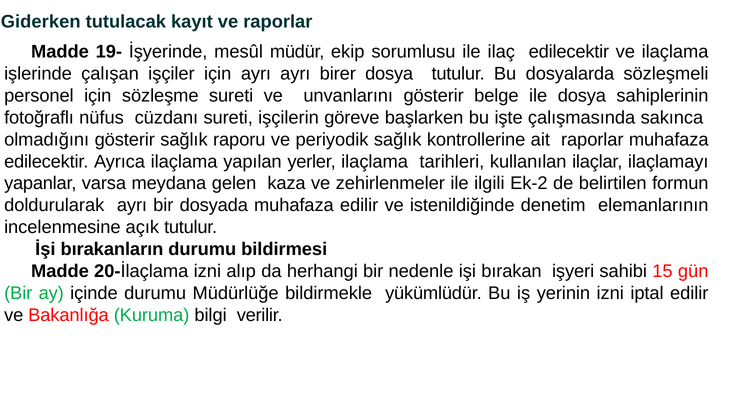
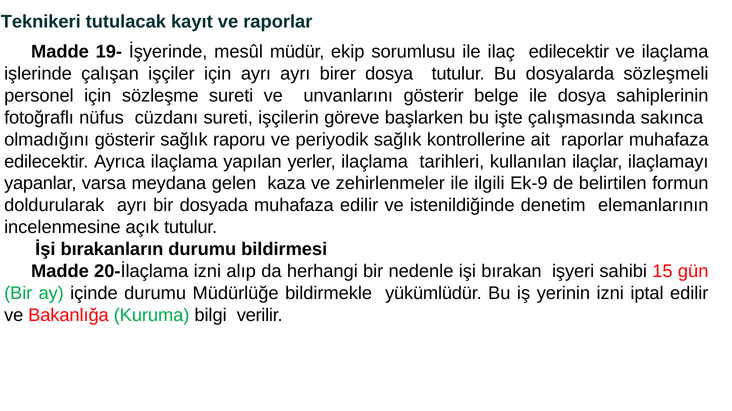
Giderken: Giderken -> Teknikeri (41, 22)
Ek-2: Ek-2 -> Ek-9 (529, 184)
